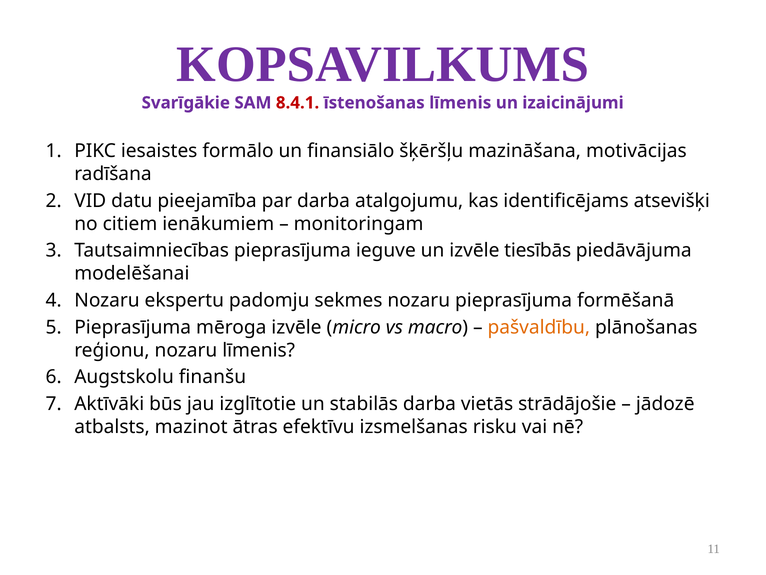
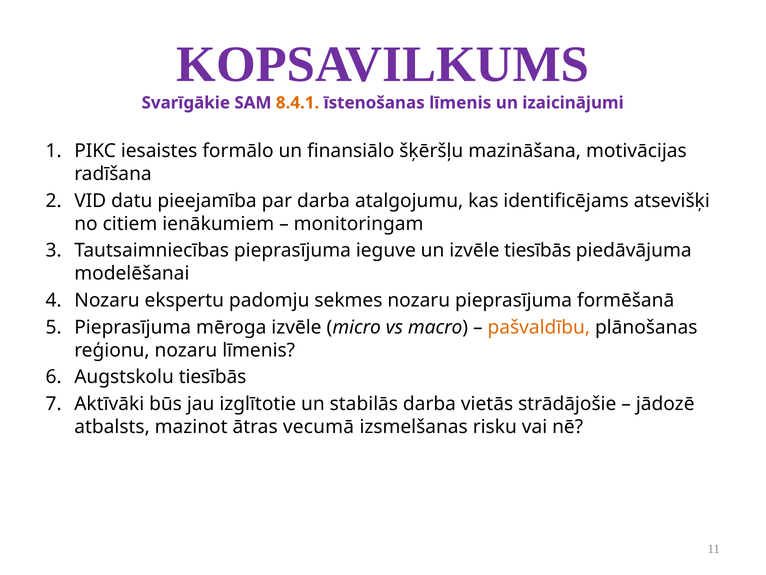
8.4.1 colour: red -> orange (298, 103)
Augstskolu finanšu: finanšu -> tiesībās (213, 377)
efektīvu: efektīvu -> vecumā (318, 427)
